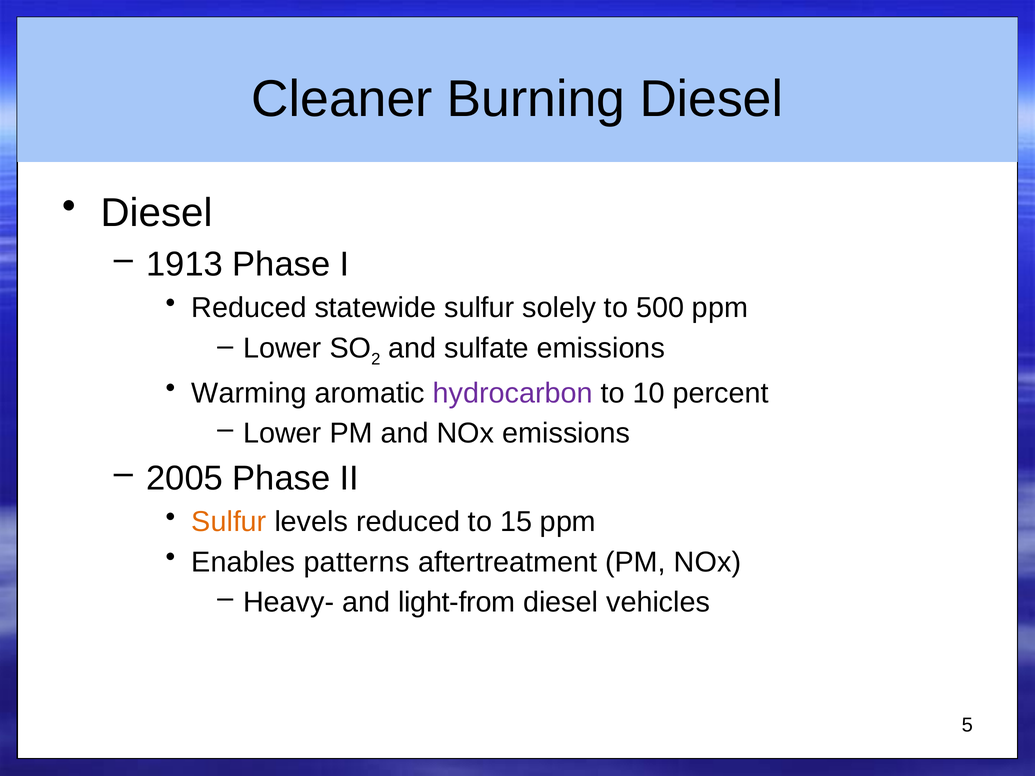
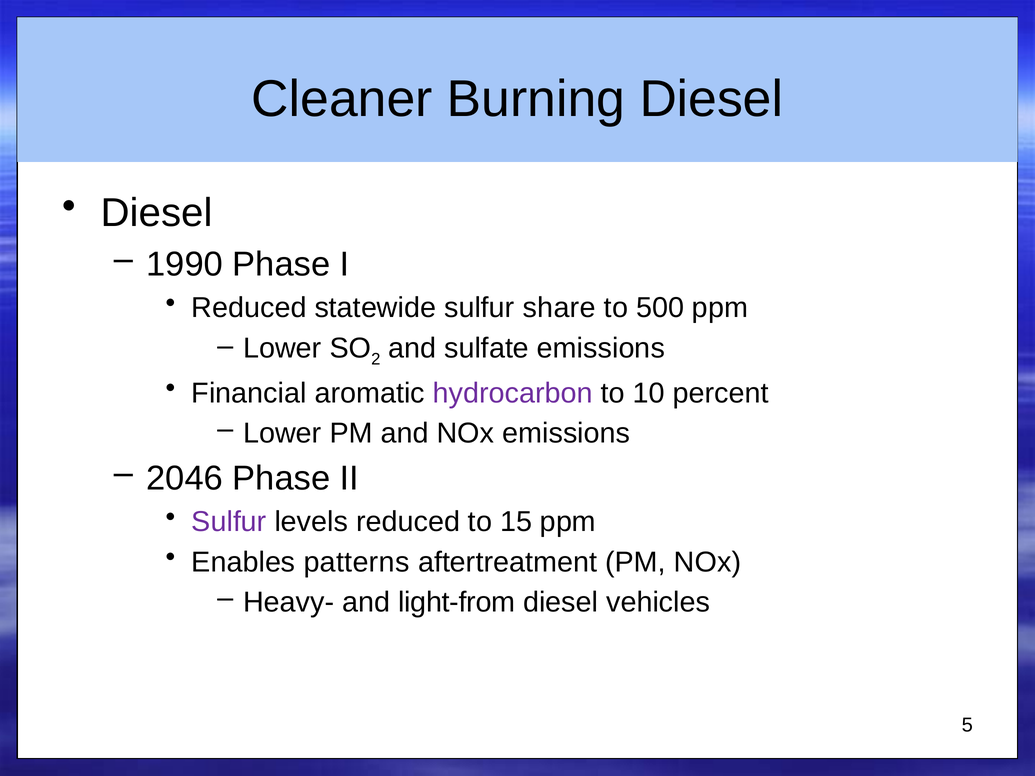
1913: 1913 -> 1990 (185, 265)
solely: solely -> share (559, 308)
Warming: Warming -> Financial (249, 393)
2005: 2005 -> 2046 (185, 479)
Sulfur colour: orange -> purple (229, 522)
